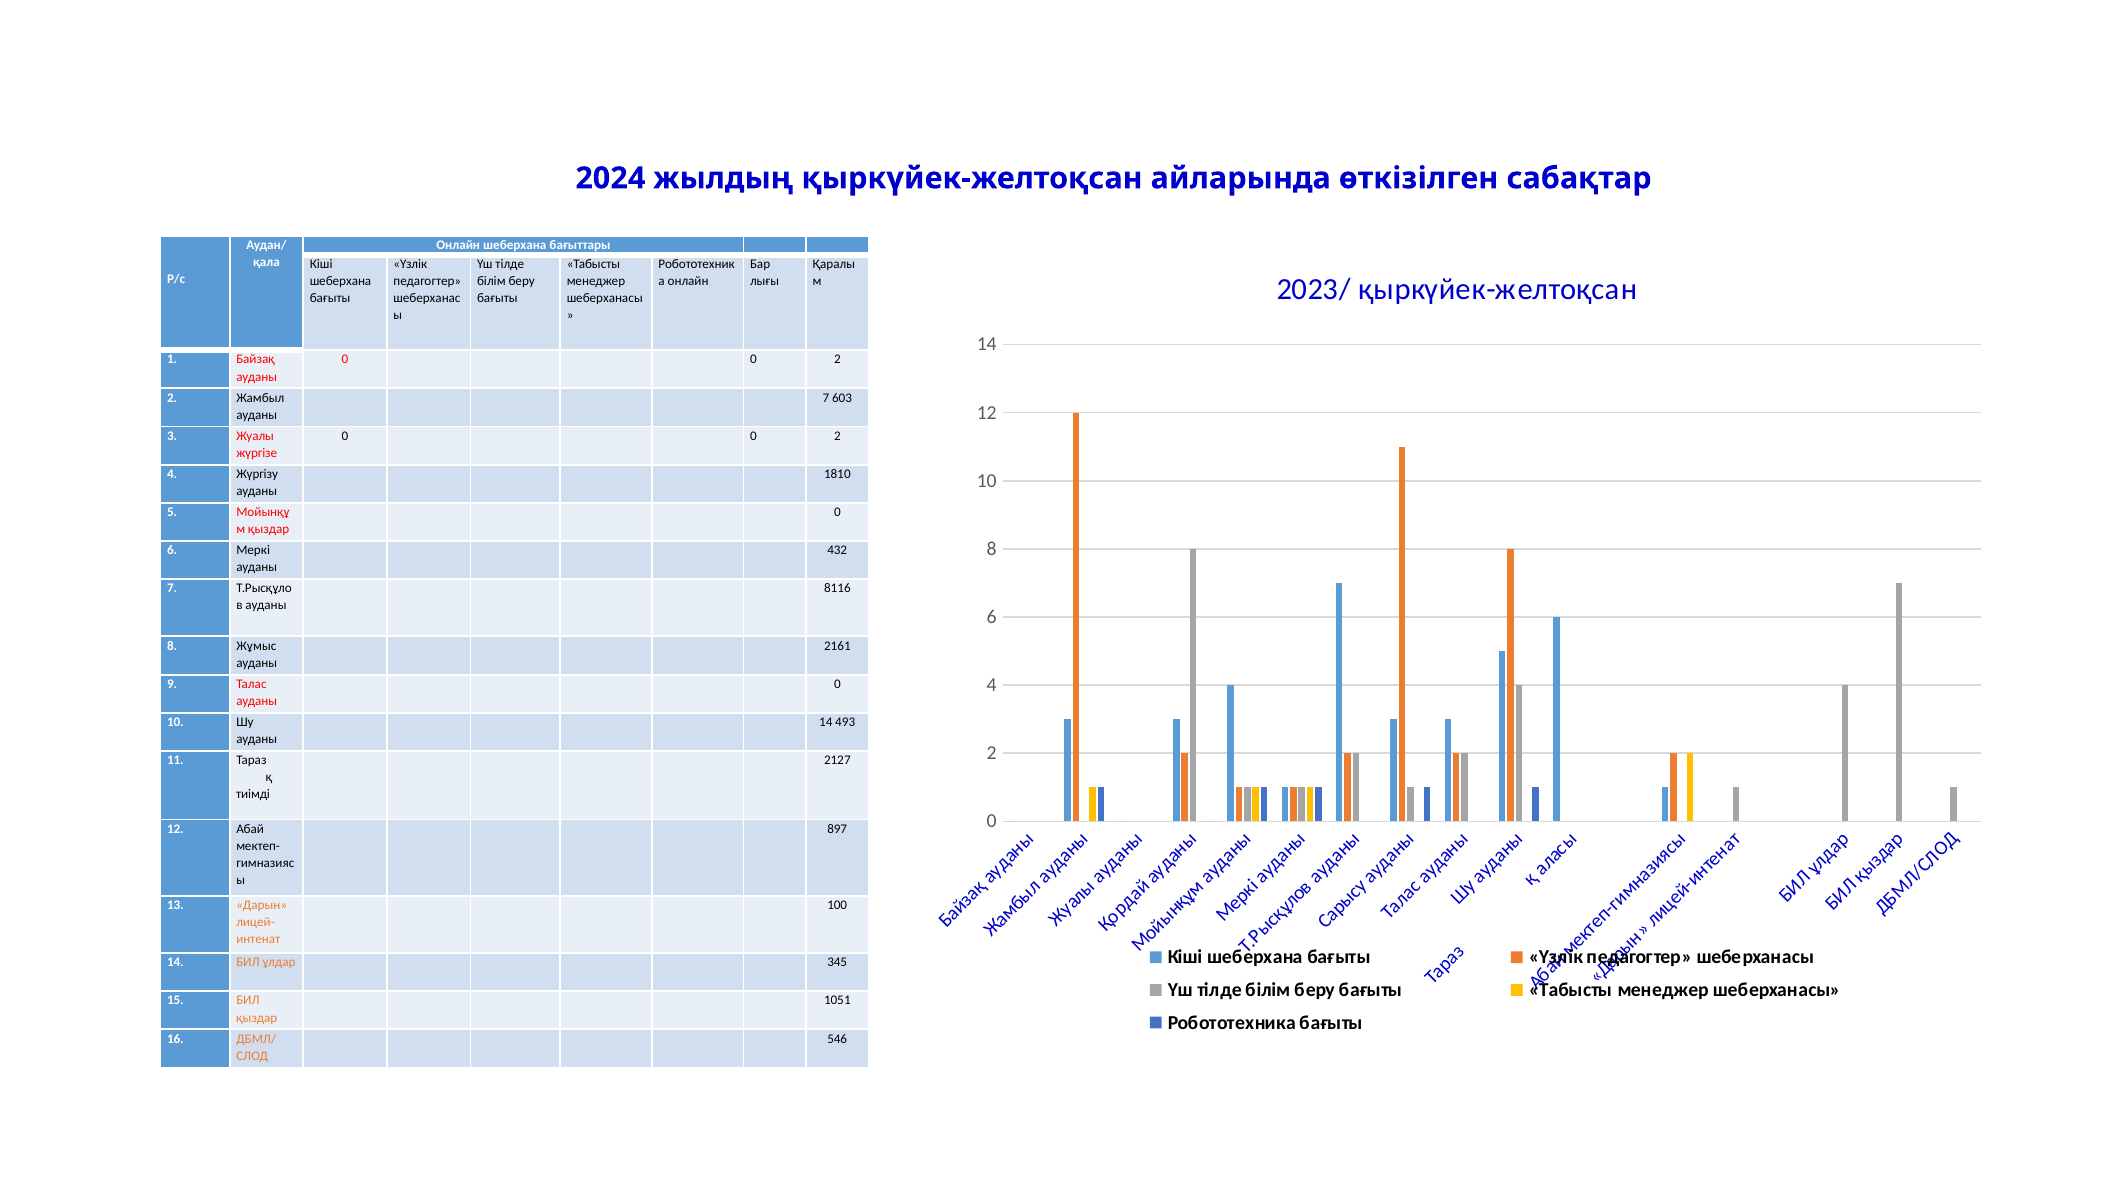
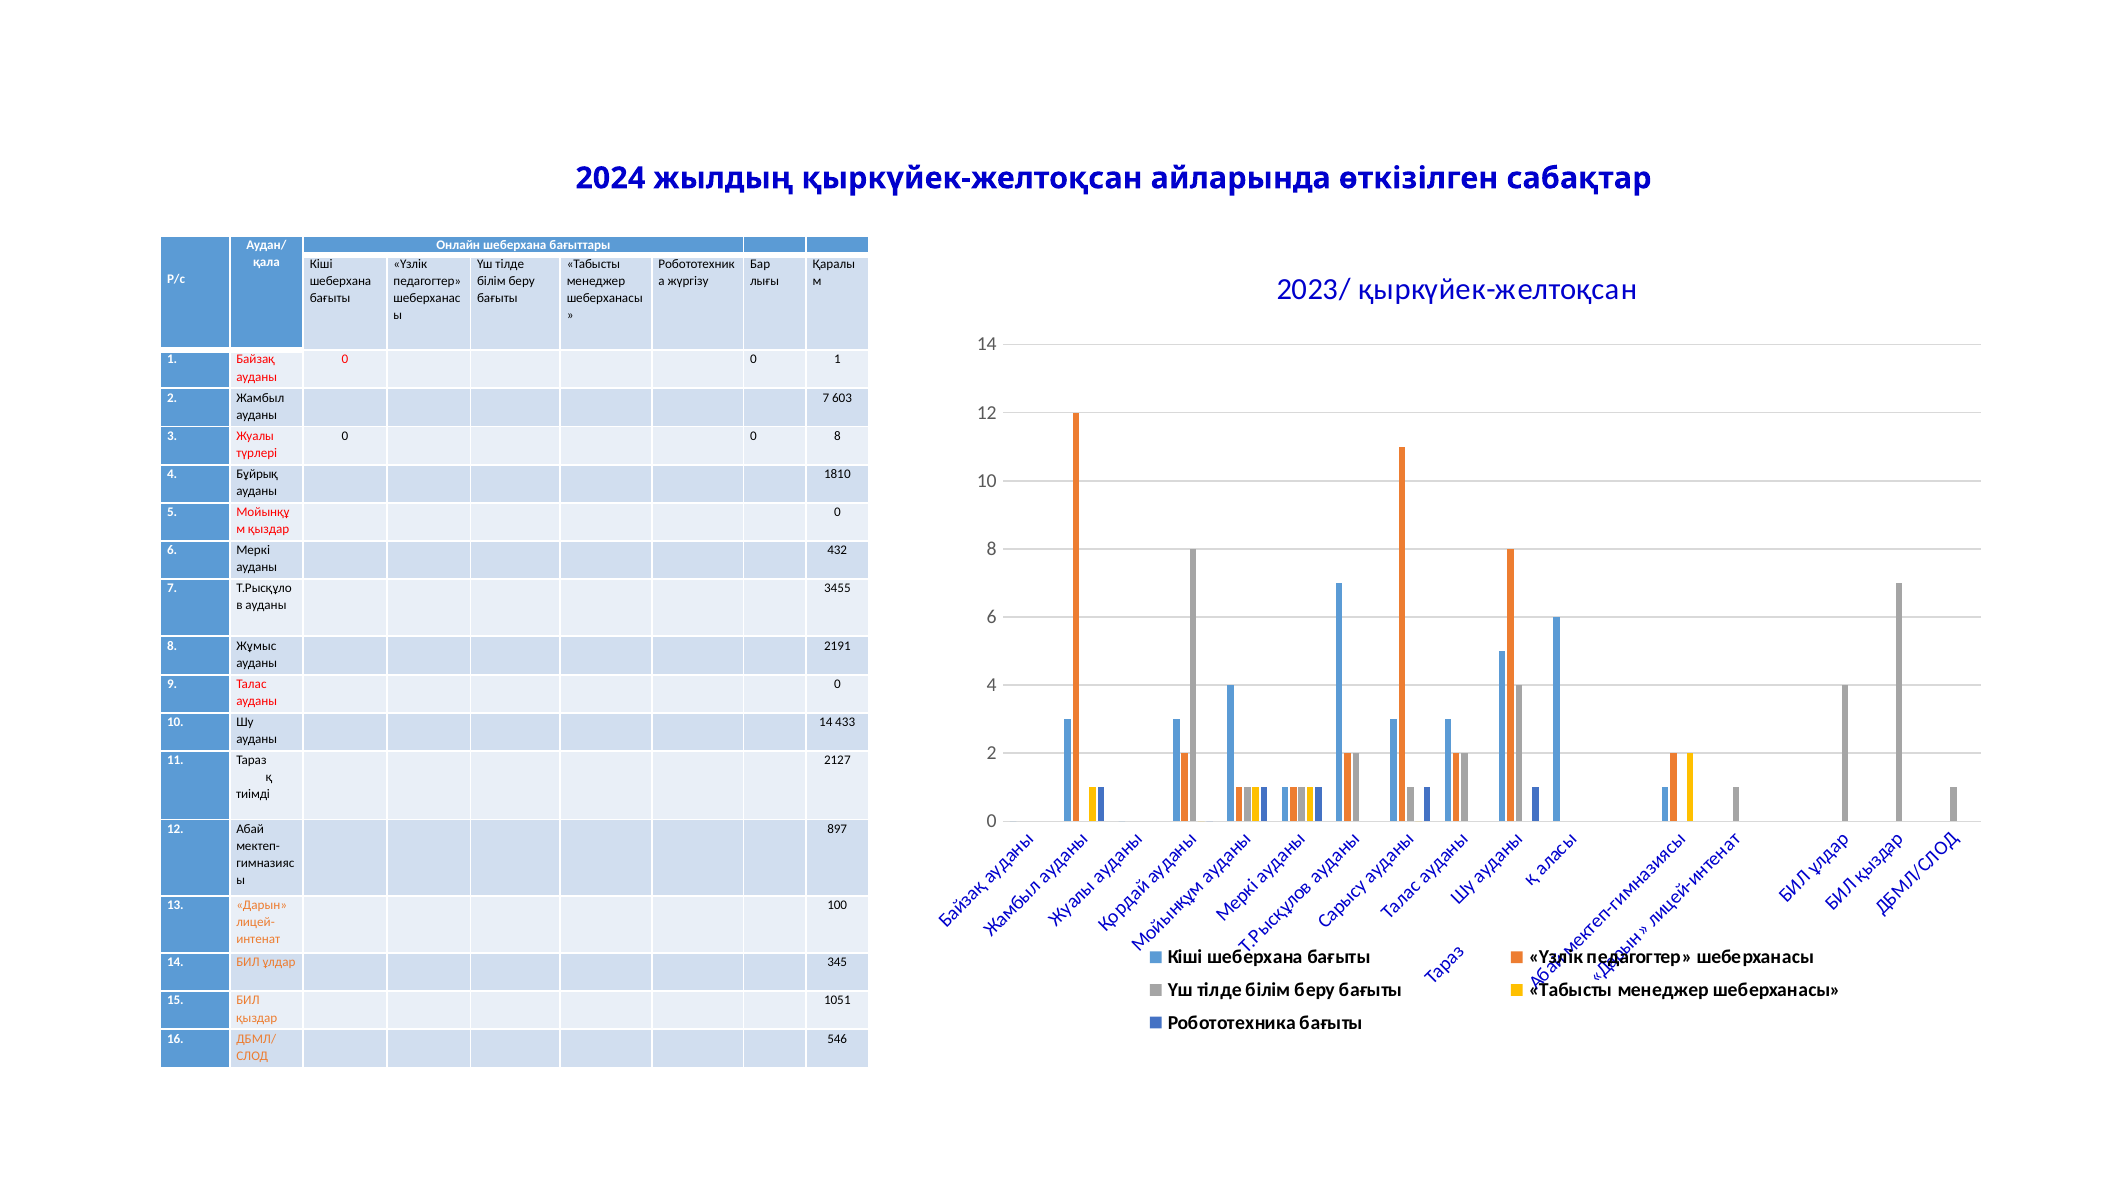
онлайн: онлайн -> жүргізу (688, 281)
2: 2 -> 1 (837, 360)
2: 2 -> 8 (837, 436)
жүргізе: жүргізе -> түрлері (257, 453)
Жүргізу: Жүргізу -> Бұйрық (257, 474)
8116: 8116 -> 3455 (837, 588)
2161: 2161 -> 2191 (837, 646)
493: 493 -> 433 (845, 722)
